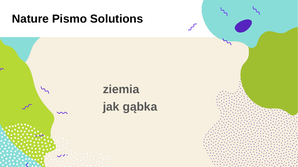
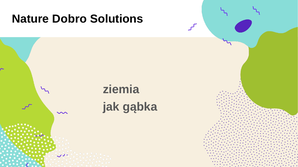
Pismo: Pismo -> Dobro (69, 19)
